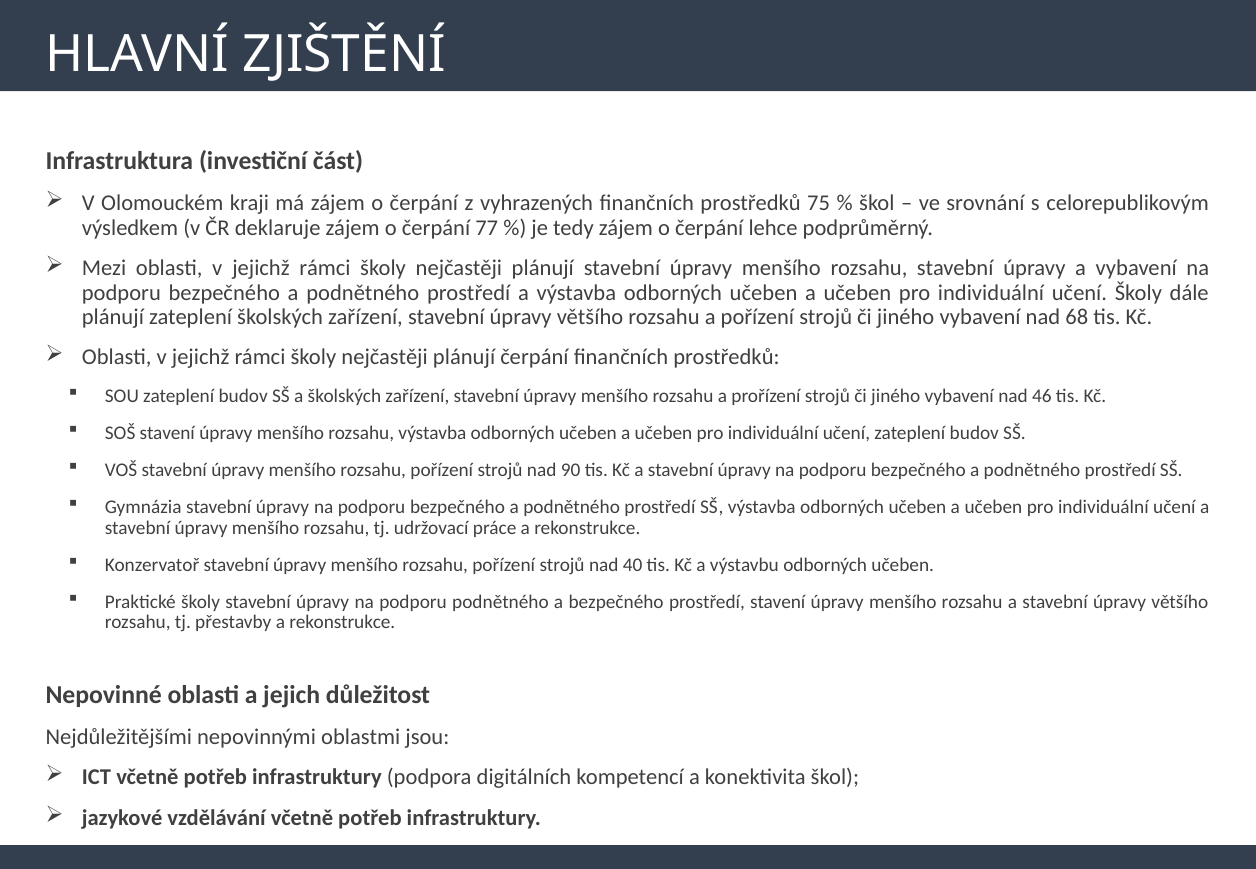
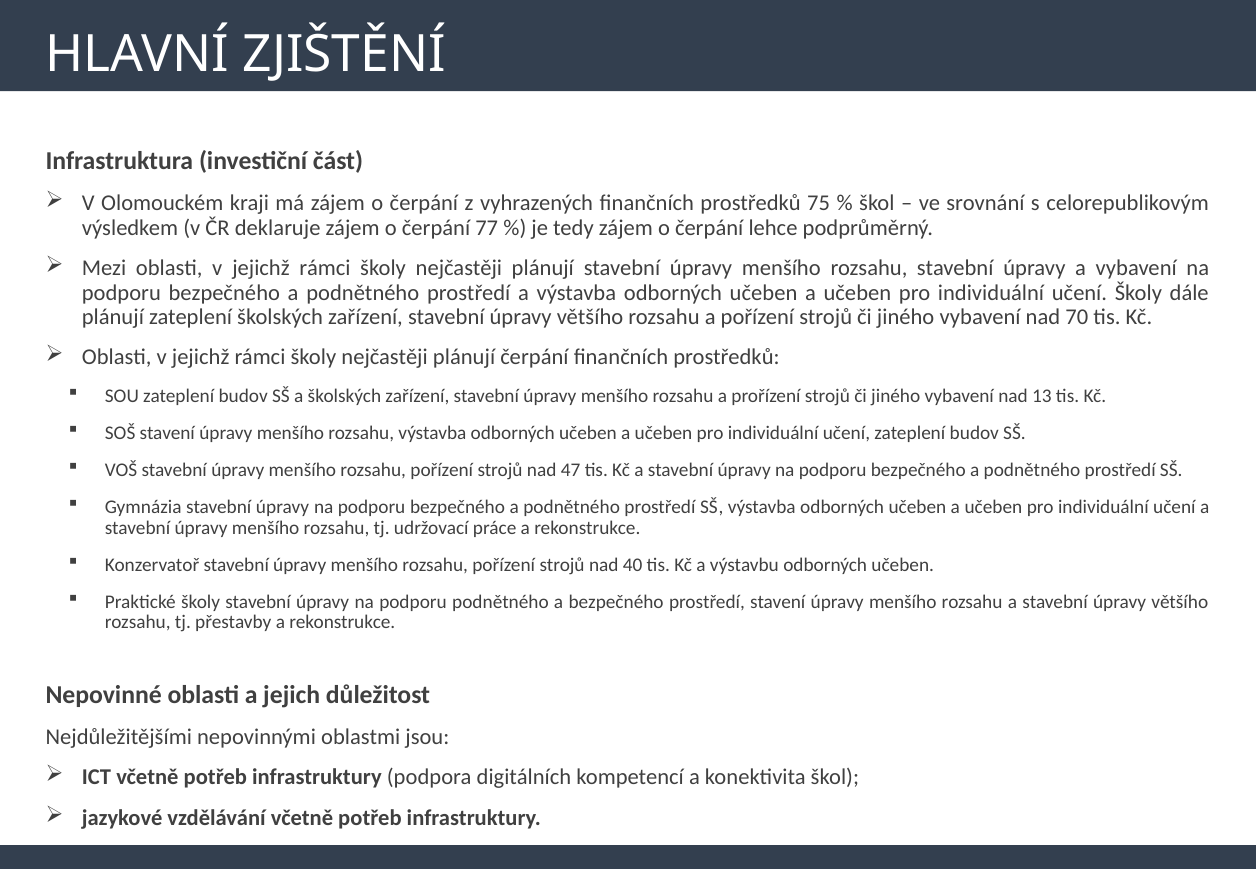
68: 68 -> 70 (1077, 317)
46: 46 -> 13 (1042, 396)
90: 90 -> 47 (571, 470)
